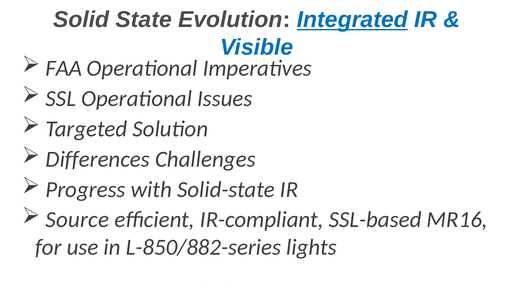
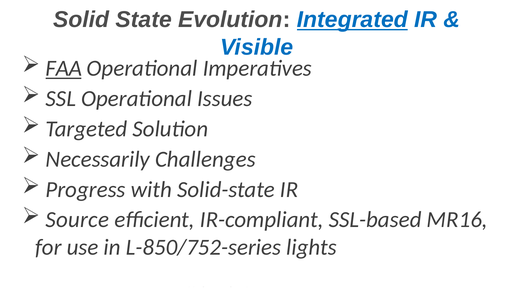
FAA underline: none -> present (64, 68)
Differences: Differences -> Necessarily (98, 159)
L-850/882-series: L-850/882-series -> L-850/752-series (204, 247)
